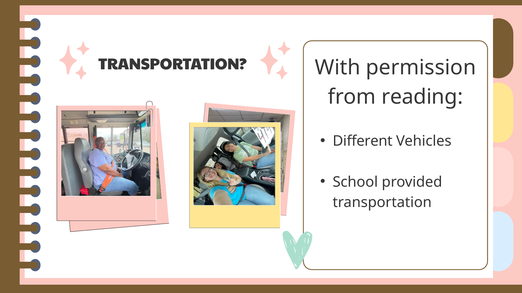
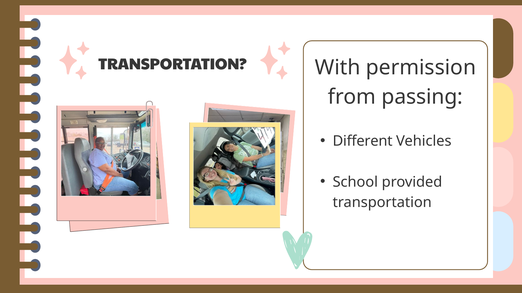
reading: reading -> passing (422, 97)
